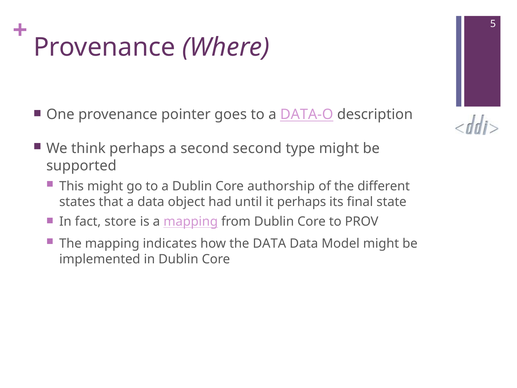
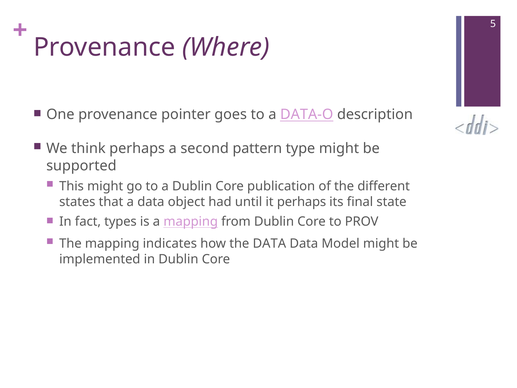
second second: second -> pattern (257, 148)
authorship: authorship -> publication (281, 186)
store: store -> types (120, 222)
